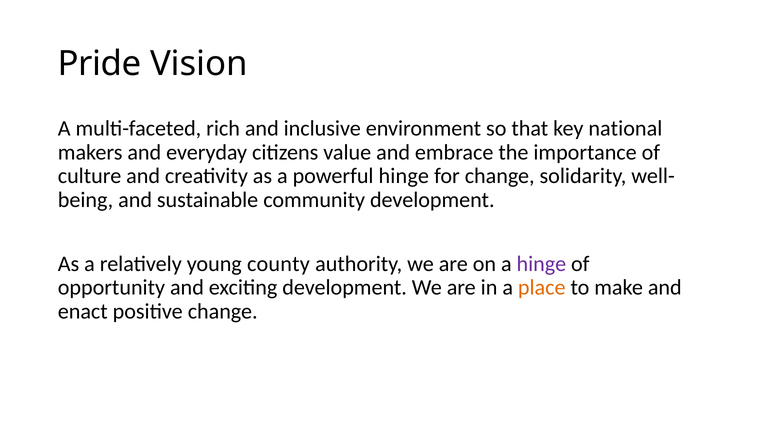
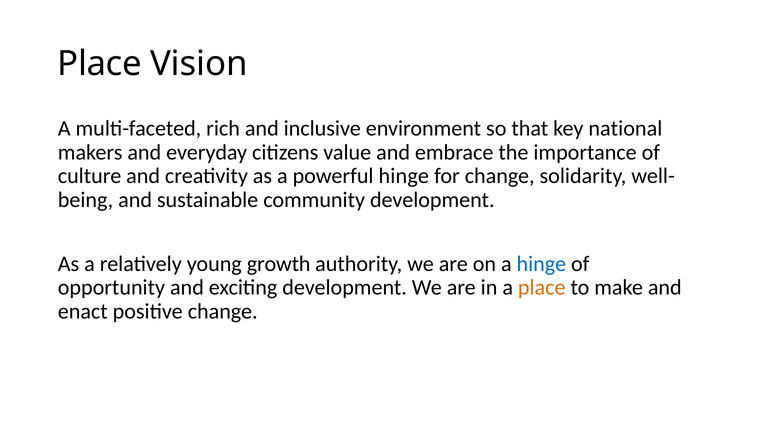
Pride: Pride -> Place (100, 64)
county: county -> growth (279, 264)
hinge colour: purple -> blue (541, 264)
